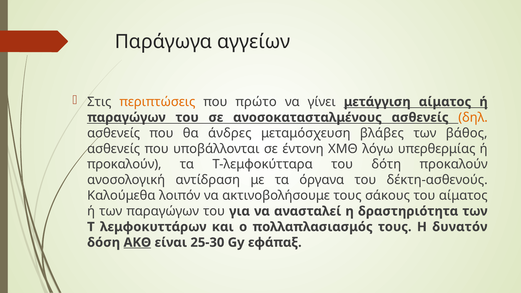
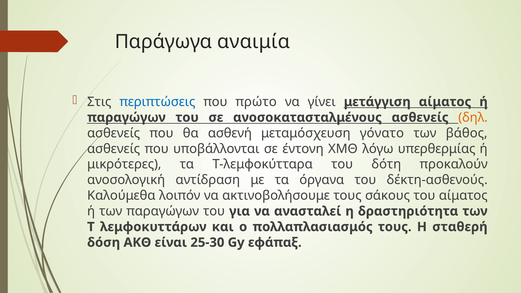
αγγείων: αγγείων -> αναιμία (254, 42)
περιπτώσεις colour: orange -> blue (157, 102)
άνδρες: άνδρες -> ασθενή (230, 133)
βλάβες: βλάβες -> γόνατο (382, 133)
προκαλούν: προκαλούν -> μικρότερες (124, 164)
δυνατόν: δυνατόν -> σταθερή (460, 227)
ΑΚΘ underline: present -> none (137, 243)
